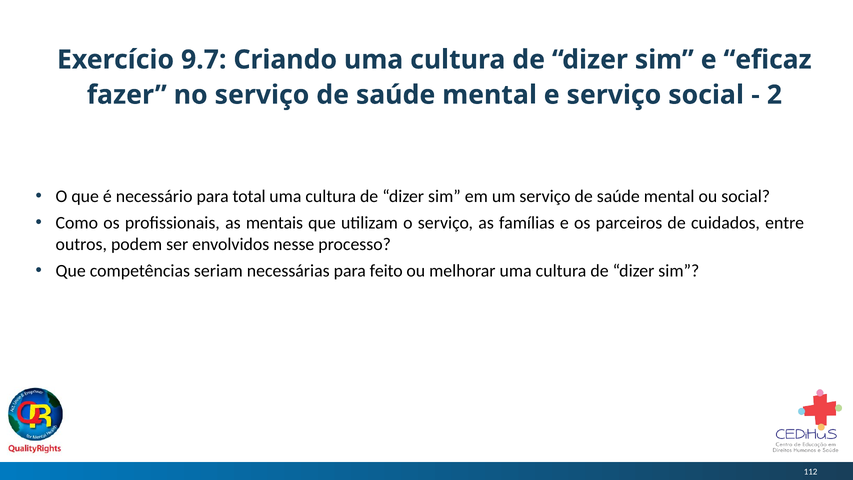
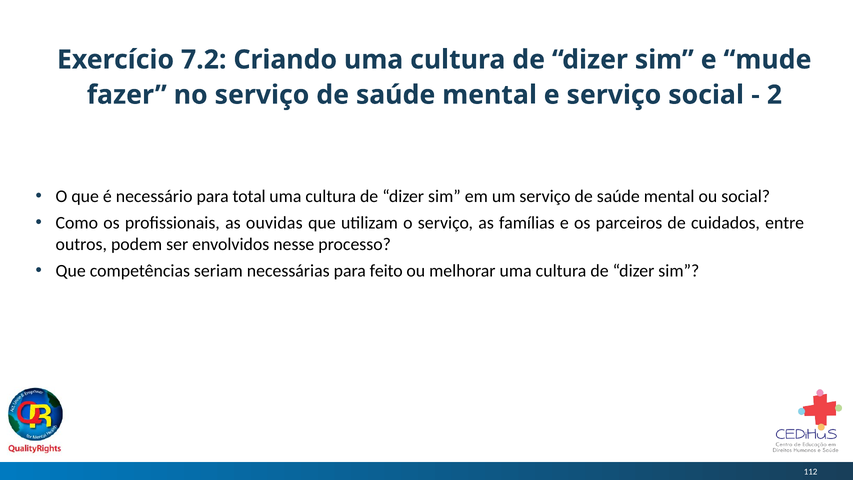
9.7: 9.7 -> 7.2 (204, 60)
eficaz: eficaz -> mude (767, 60)
mentais: mentais -> ouvidas (274, 223)
